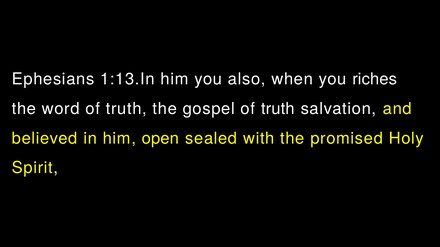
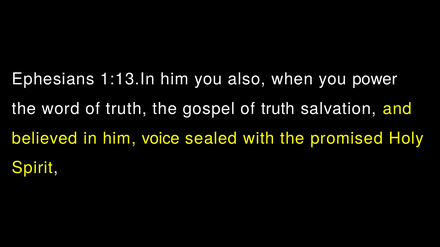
riches: riches -> power (375, 79)
open: open -> voice (161, 139)
